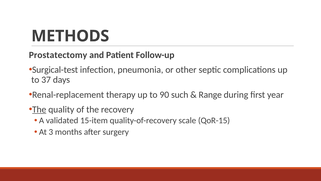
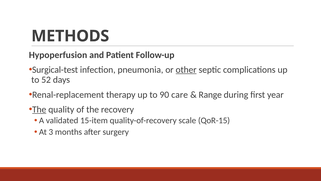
Prostatectomy: Prostatectomy -> Hypoperfusion (58, 55)
other underline: none -> present (186, 70)
37: 37 -> 52 (46, 80)
such: such -> care (180, 94)
